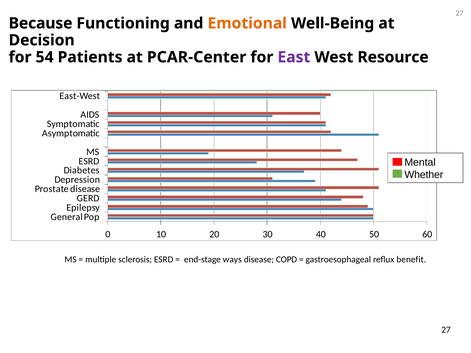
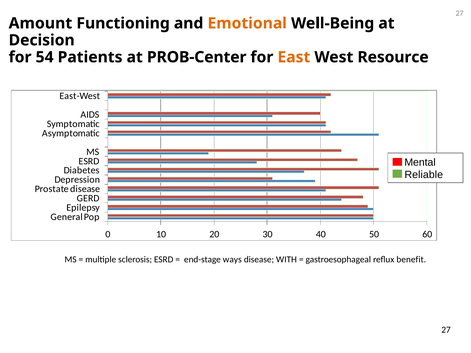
Because: Because -> Amount (40, 23)
PCAR-Center: PCAR-Center -> PROB-Center (197, 57)
East colour: purple -> orange (294, 57)
Whether: Whether -> Reliable (424, 175)
COPD: COPD -> WITH (286, 260)
